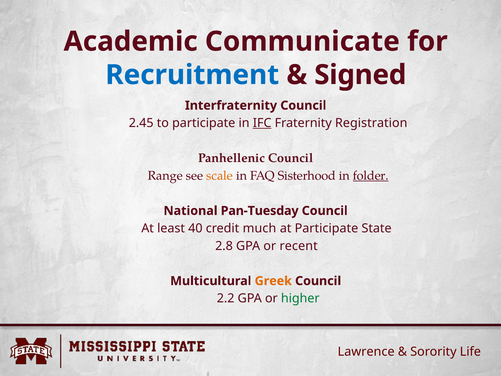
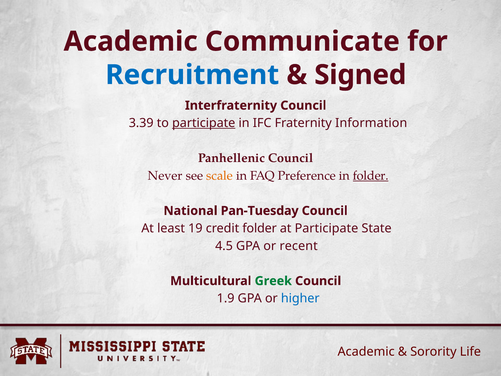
2.45: 2.45 -> 3.39 (141, 123)
participate underline: none -> present (204, 123)
IFC underline: present -> none (262, 123)
Registration: Registration -> Information (371, 123)
Range: Range -> Never (165, 176)
Sisterhood: Sisterhood -> Preference (307, 176)
40: 40 -> 19 (195, 228)
credit much: much -> folder (260, 228)
2.8: 2.8 -> 4.5 (224, 246)
Greek colour: orange -> green (273, 281)
2.2: 2.2 -> 1.9 (226, 298)
higher colour: green -> blue (300, 298)
Lawrence: Lawrence -> Academic (366, 351)
